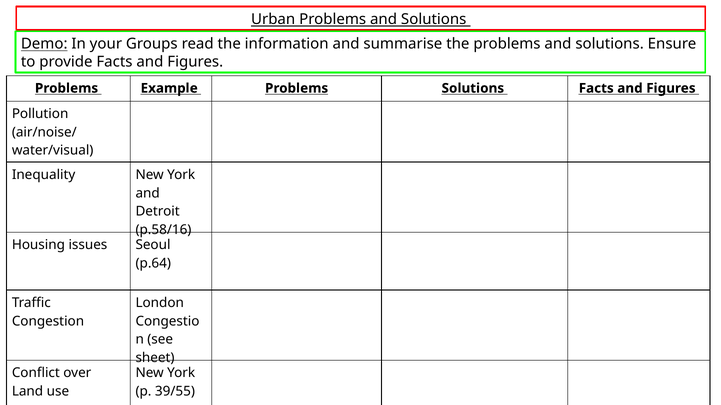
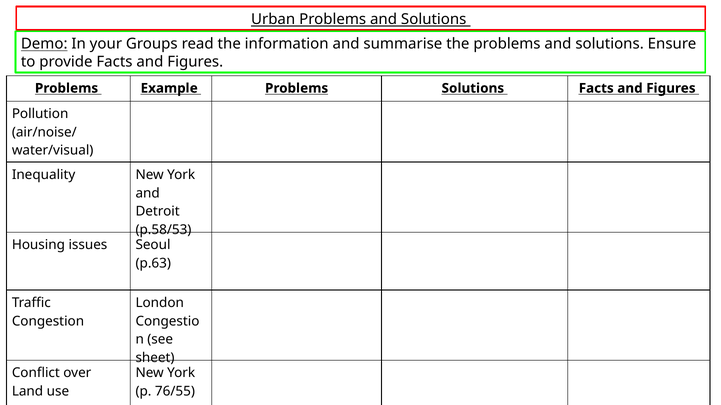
p.58/16: p.58/16 -> p.58/53 (163, 230)
p.64: p.64 -> p.63 (153, 264)
39/55: 39/55 -> 76/55 (175, 392)
